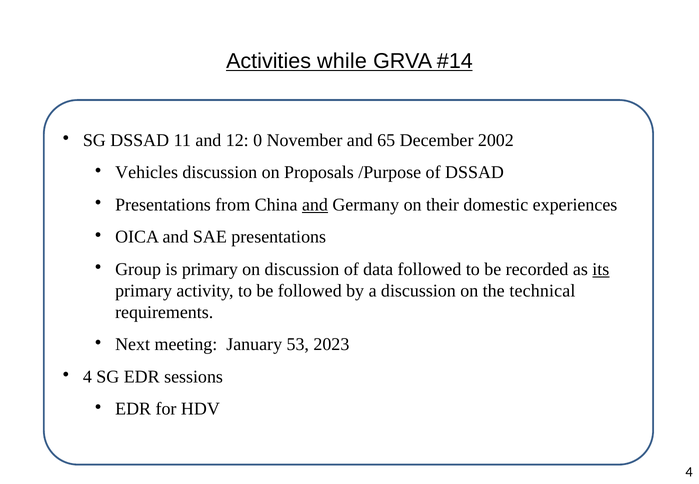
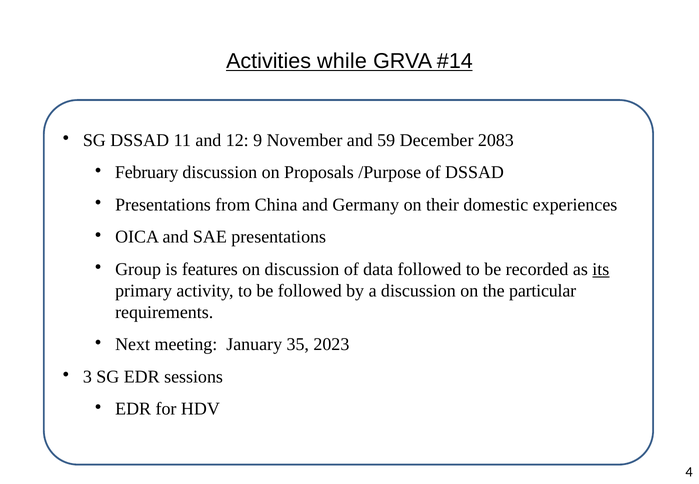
0: 0 -> 9 (258, 140)
65: 65 -> 59 (386, 140)
2002: 2002 -> 2083 (496, 140)
Vehicles: Vehicles -> February (147, 172)
and underline: present -> none (315, 205)
is primary: primary -> features (210, 269)
technical: technical -> particular (543, 291)
53: 53 -> 35 (298, 344)
4: 4 -> 3 (87, 377)
